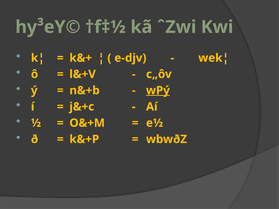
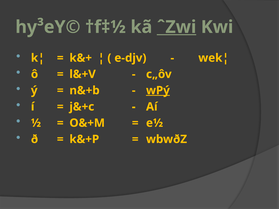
ˆZwi underline: none -> present (177, 27)
